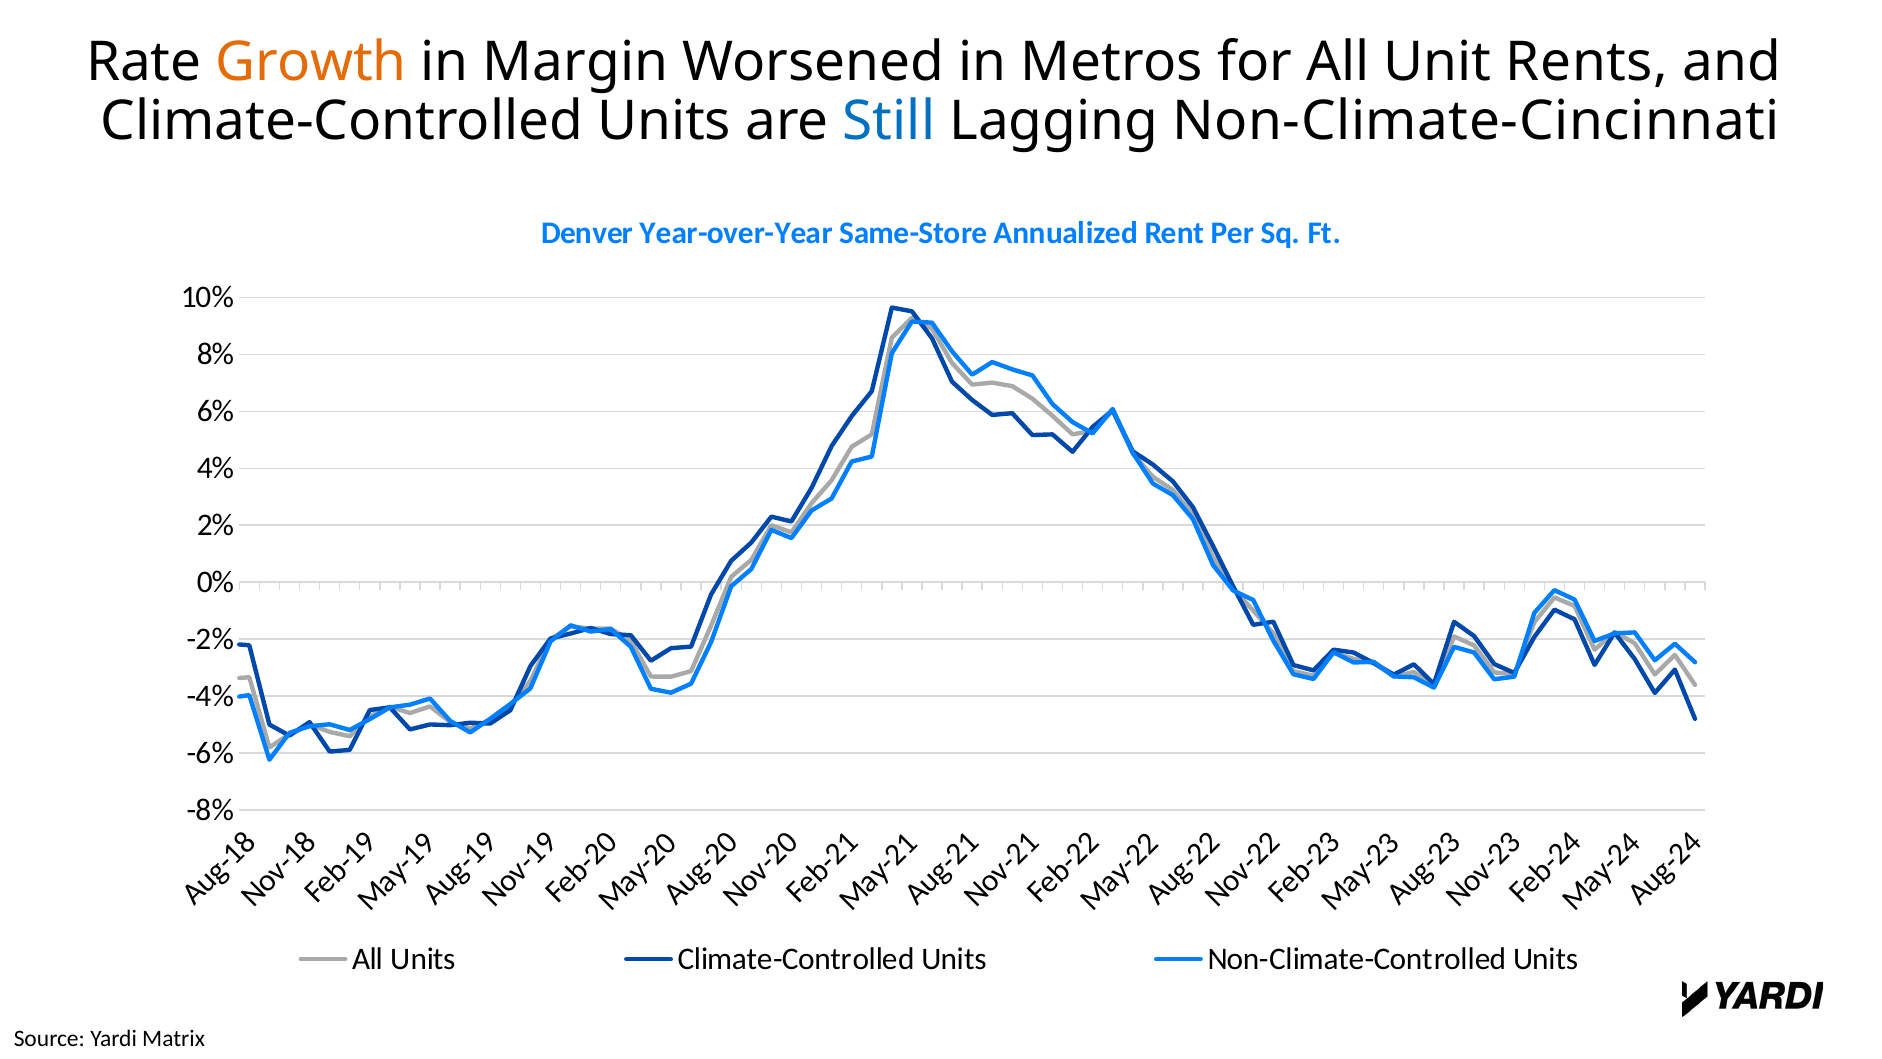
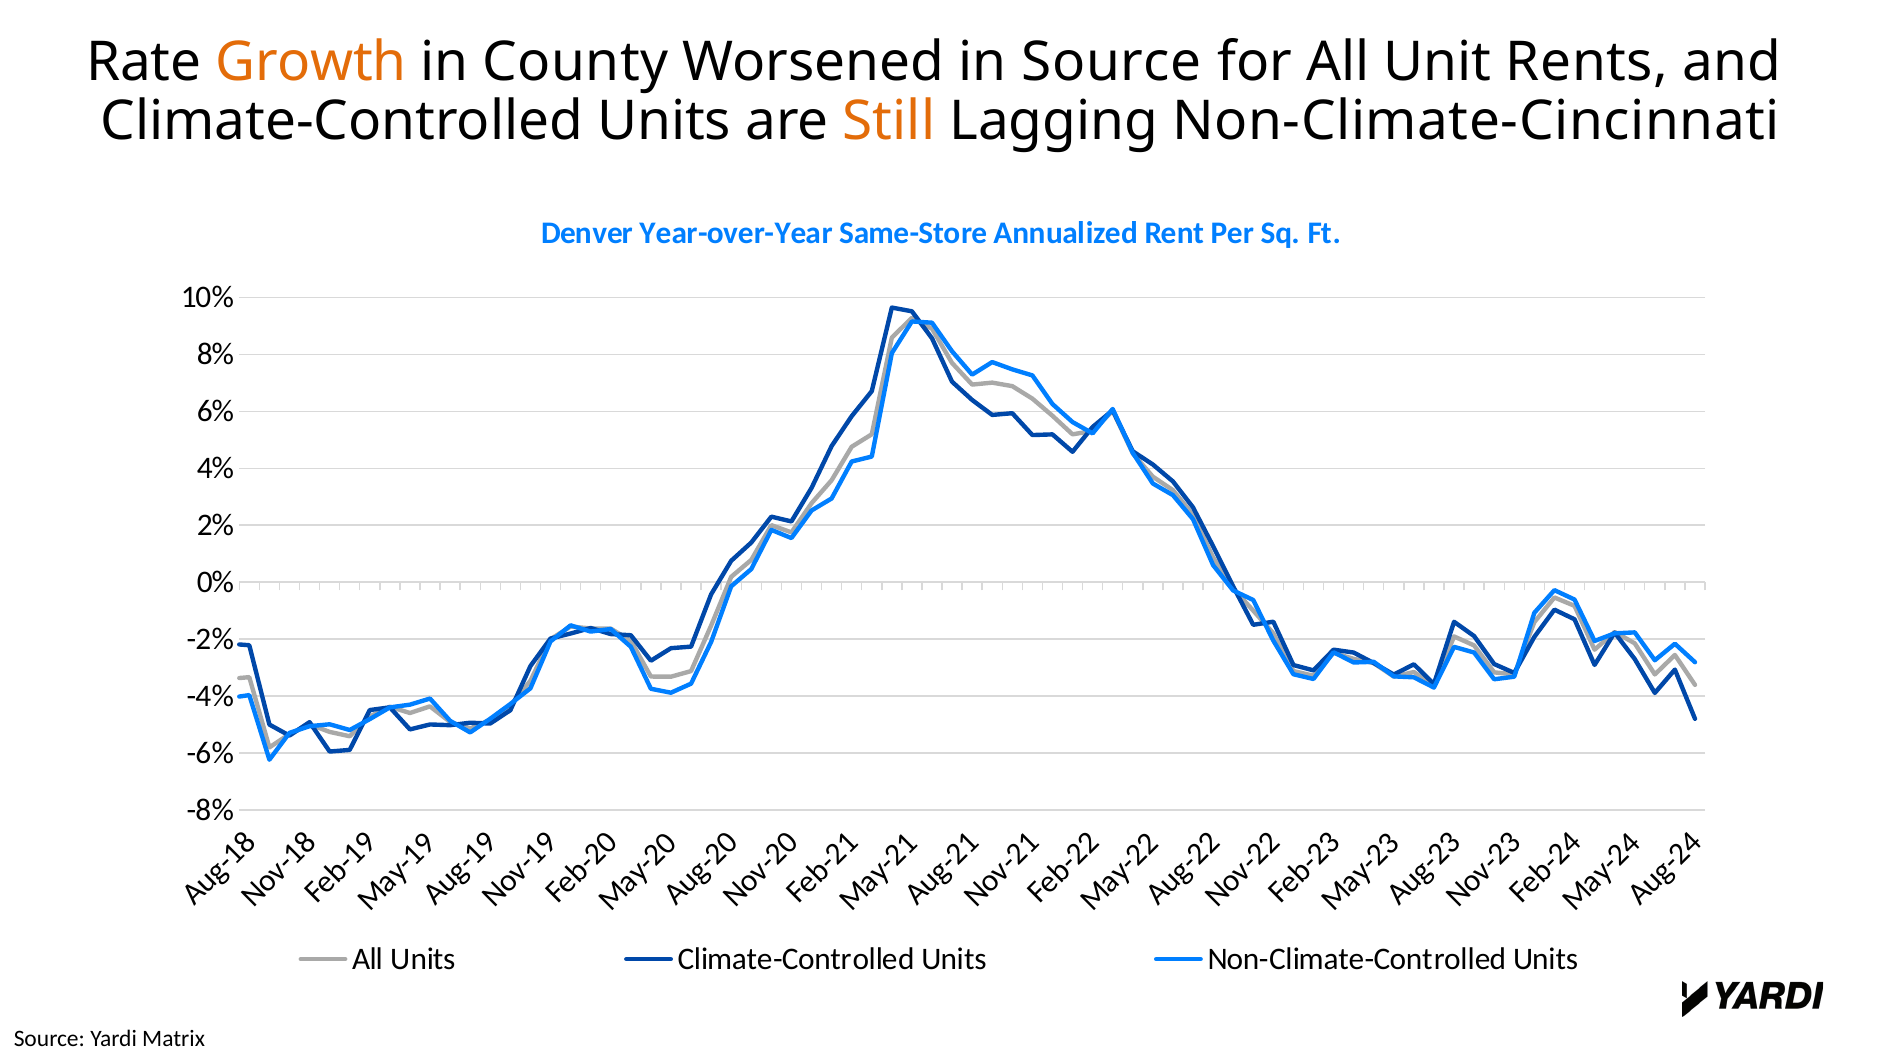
Margin: Margin -> County (575, 62)
in Metros: Metros -> Source (1112, 62)
Still colour: blue -> orange (889, 121)
